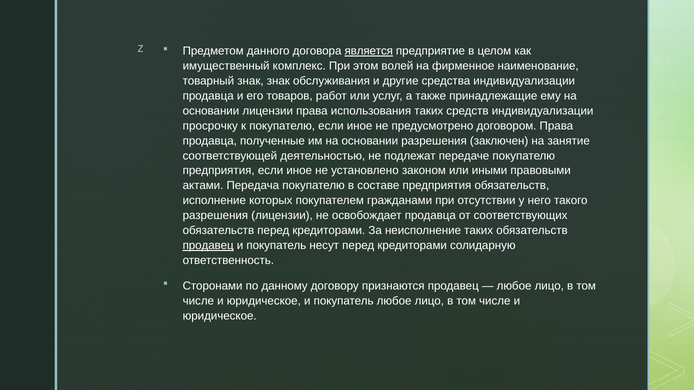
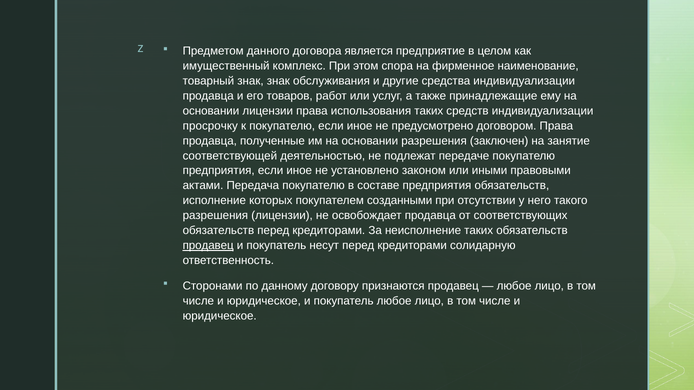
является underline: present -> none (369, 51)
волей: волей -> спора (397, 66)
гражданами: гражданами -> созданными (400, 201)
